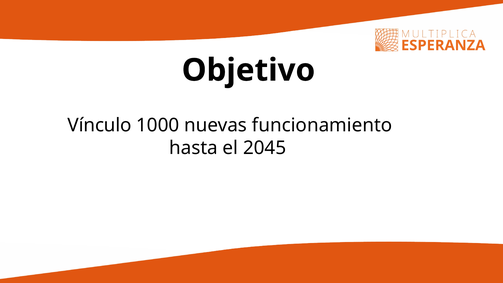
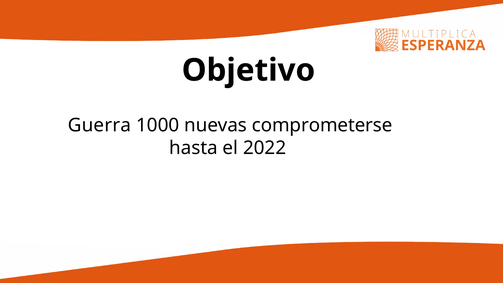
Vínculo: Vínculo -> Guerra (99, 125)
funcionamiento: funcionamiento -> comprometerse (322, 125)
2045: 2045 -> 2022 (265, 148)
